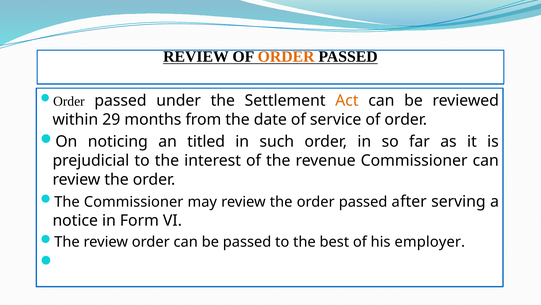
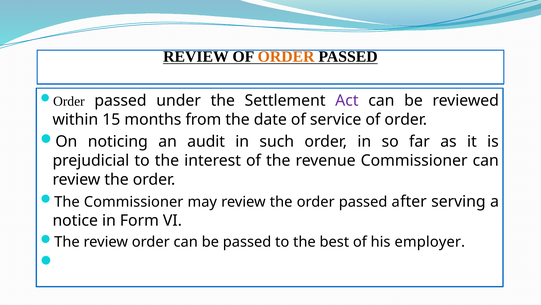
Act colour: orange -> purple (347, 100)
29: 29 -> 15 (111, 119)
titled: titled -> audit (206, 141)
